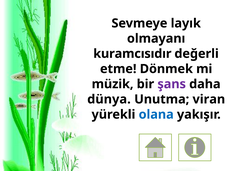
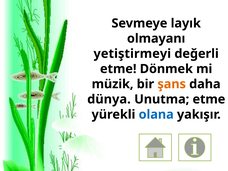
kuramcısıdır: kuramcısıdır -> yetiştirmeyi (132, 54)
şans colour: purple -> orange (172, 84)
Unutma viran: viran -> etme (209, 99)
